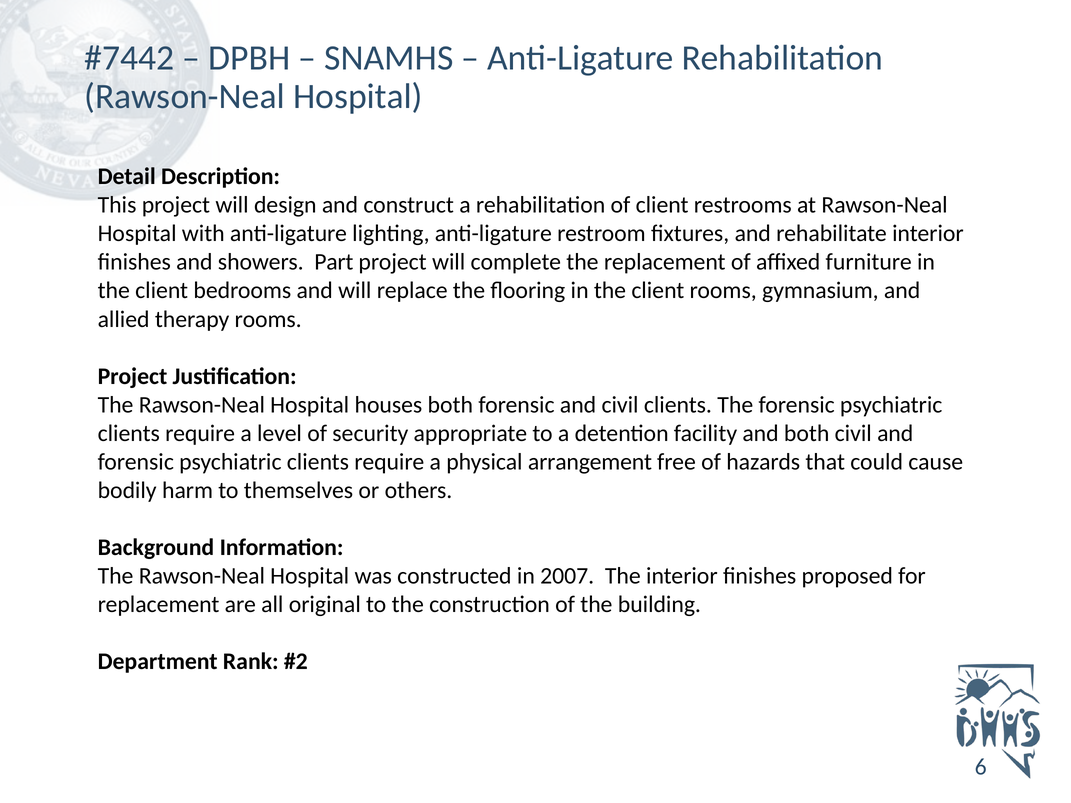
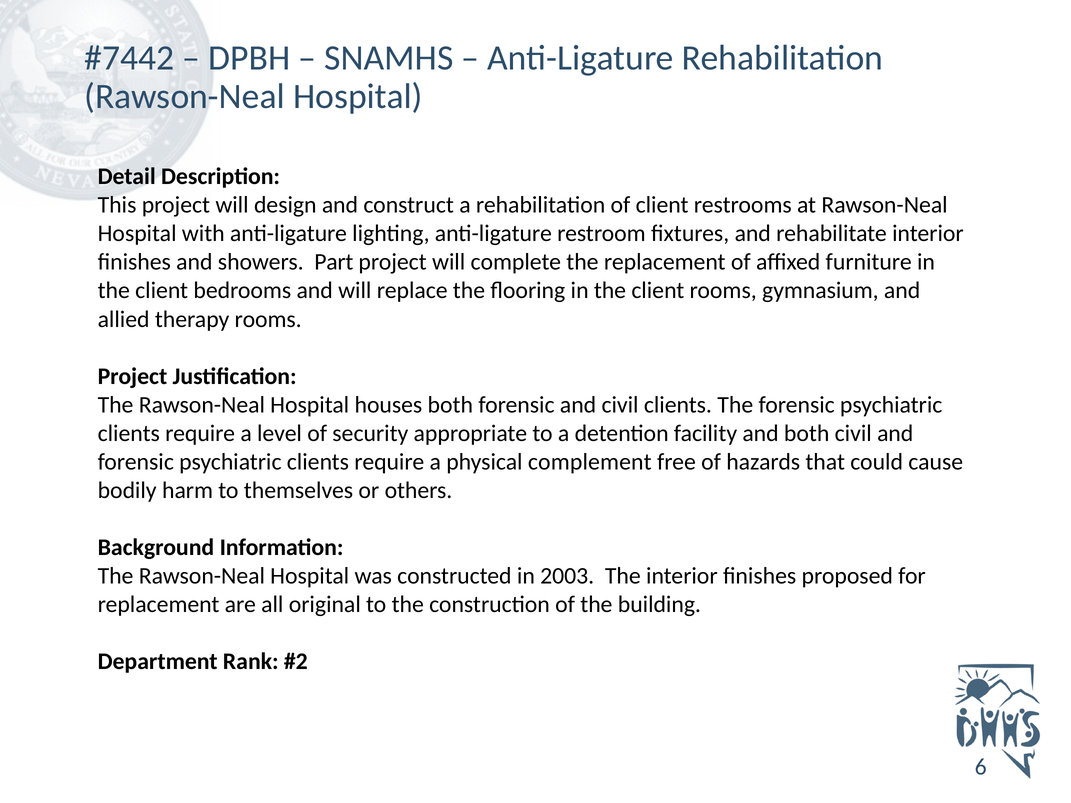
arrangement: arrangement -> complement (590, 462)
2007: 2007 -> 2003 (567, 576)
